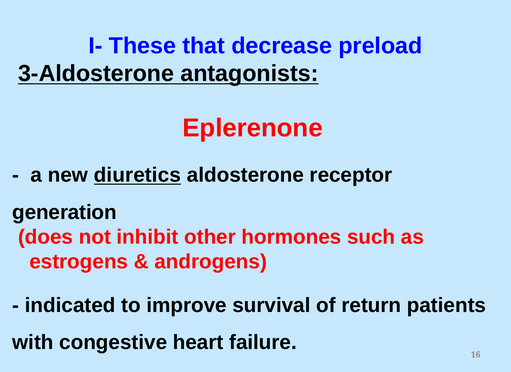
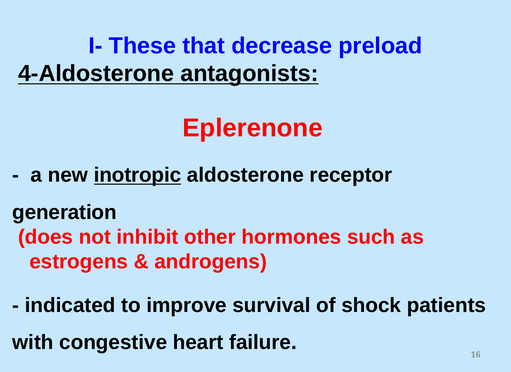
3-Aldosterone: 3-Aldosterone -> 4-Aldosterone (96, 74)
diuretics: diuretics -> inotropic (138, 175)
return: return -> shock (371, 305)
